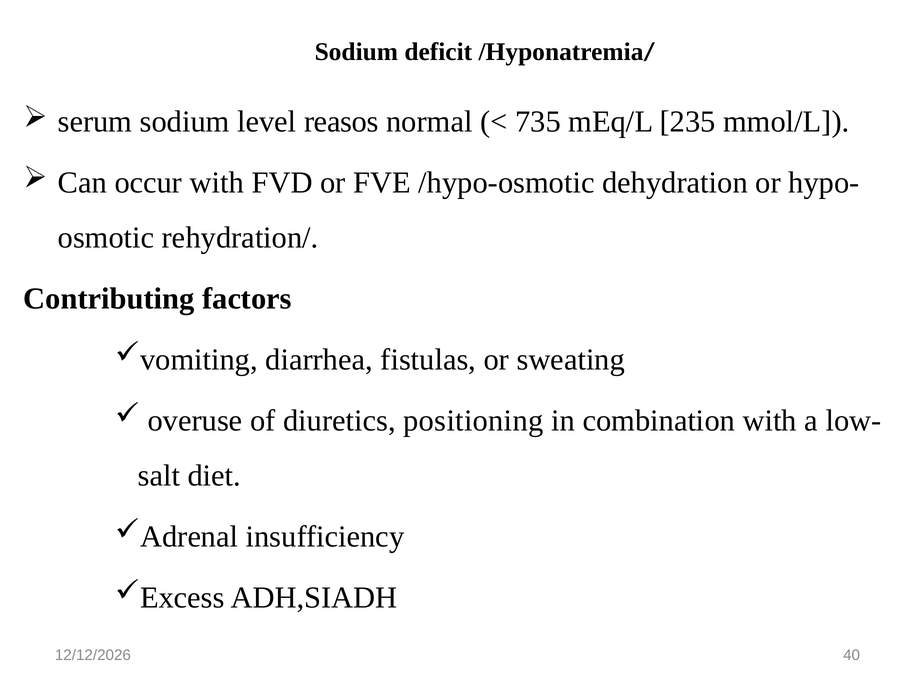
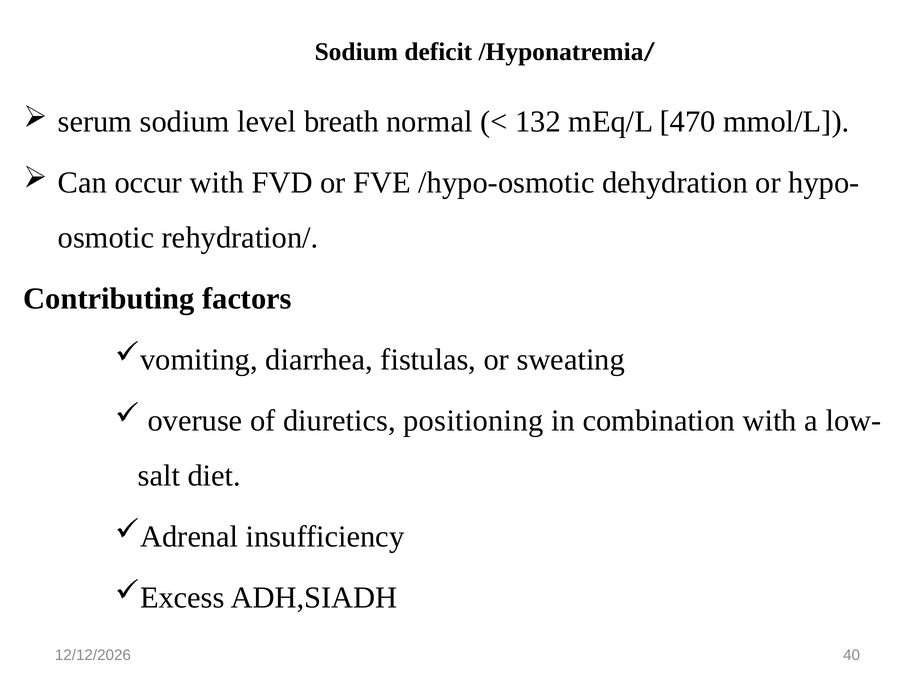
reasos: reasos -> breath (341, 122)
735: 735 -> 132 (538, 122)
235: 235 -> 470 (688, 122)
